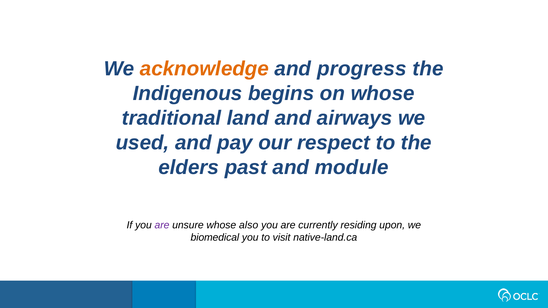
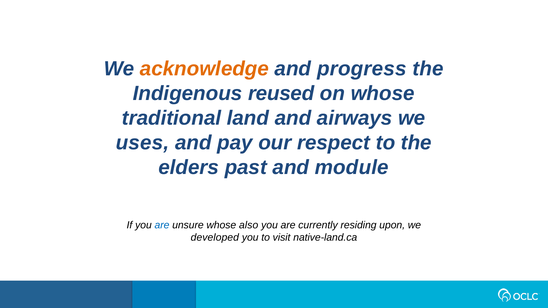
begins: begins -> reused (281, 93)
used: used -> uses (142, 143)
are colour: purple -> blue (162, 225)
biomedical: biomedical -> developed (215, 238)
